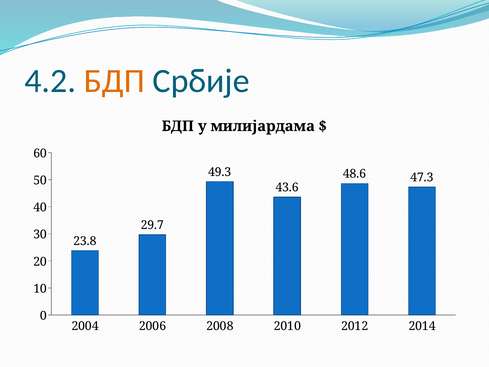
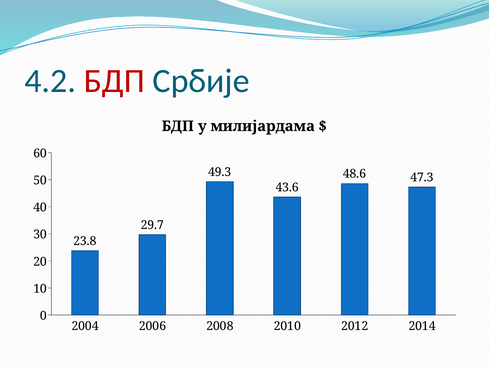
БДП colour: orange -> red (114, 81)
